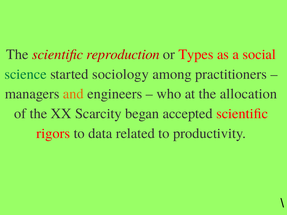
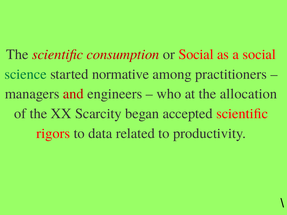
reproduction: reproduction -> consumption (123, 54)
or Types: Types -> Social (196, 54)
sociology: sociology -> normative (121, 74)
and colour: orange -> red (73, 94)
